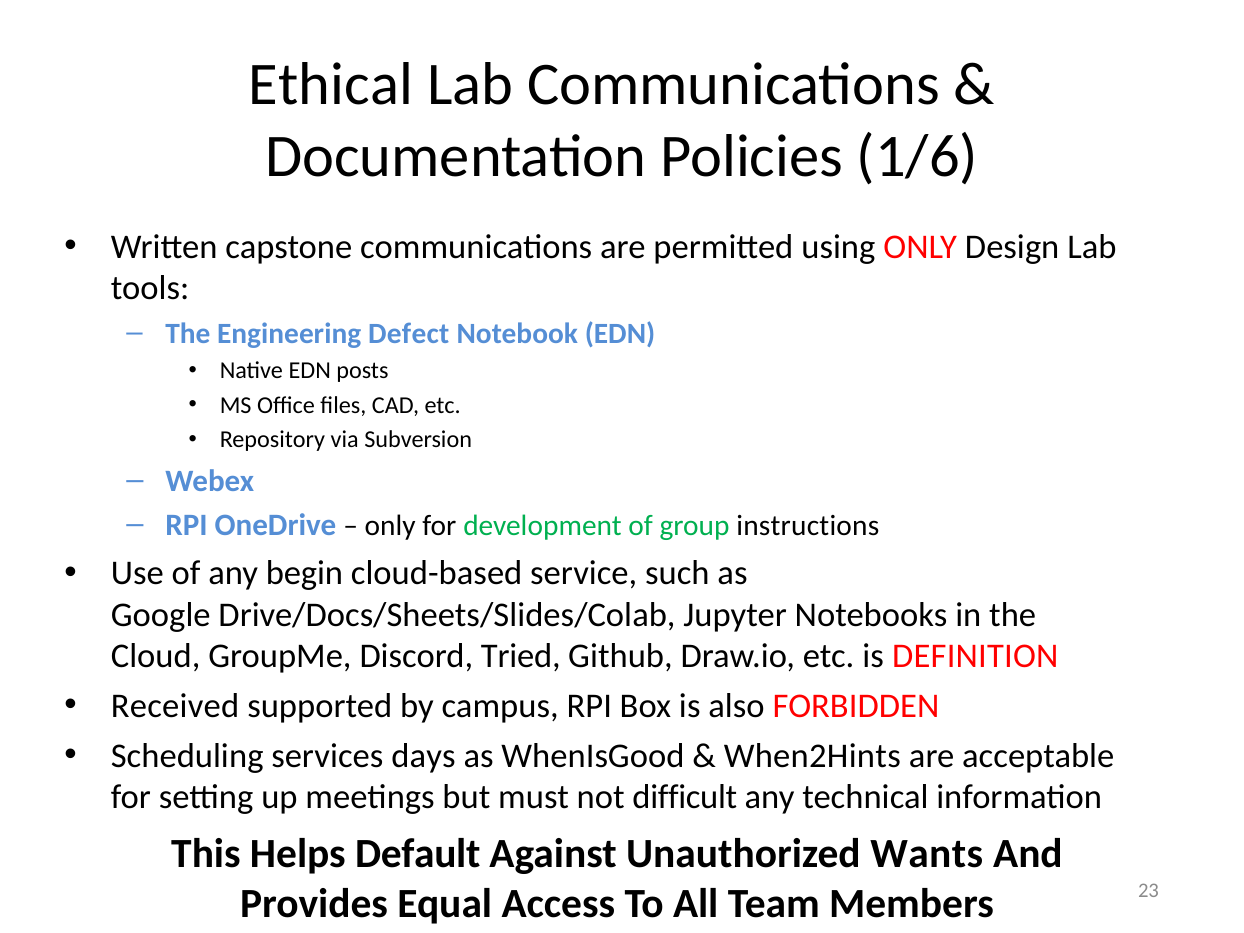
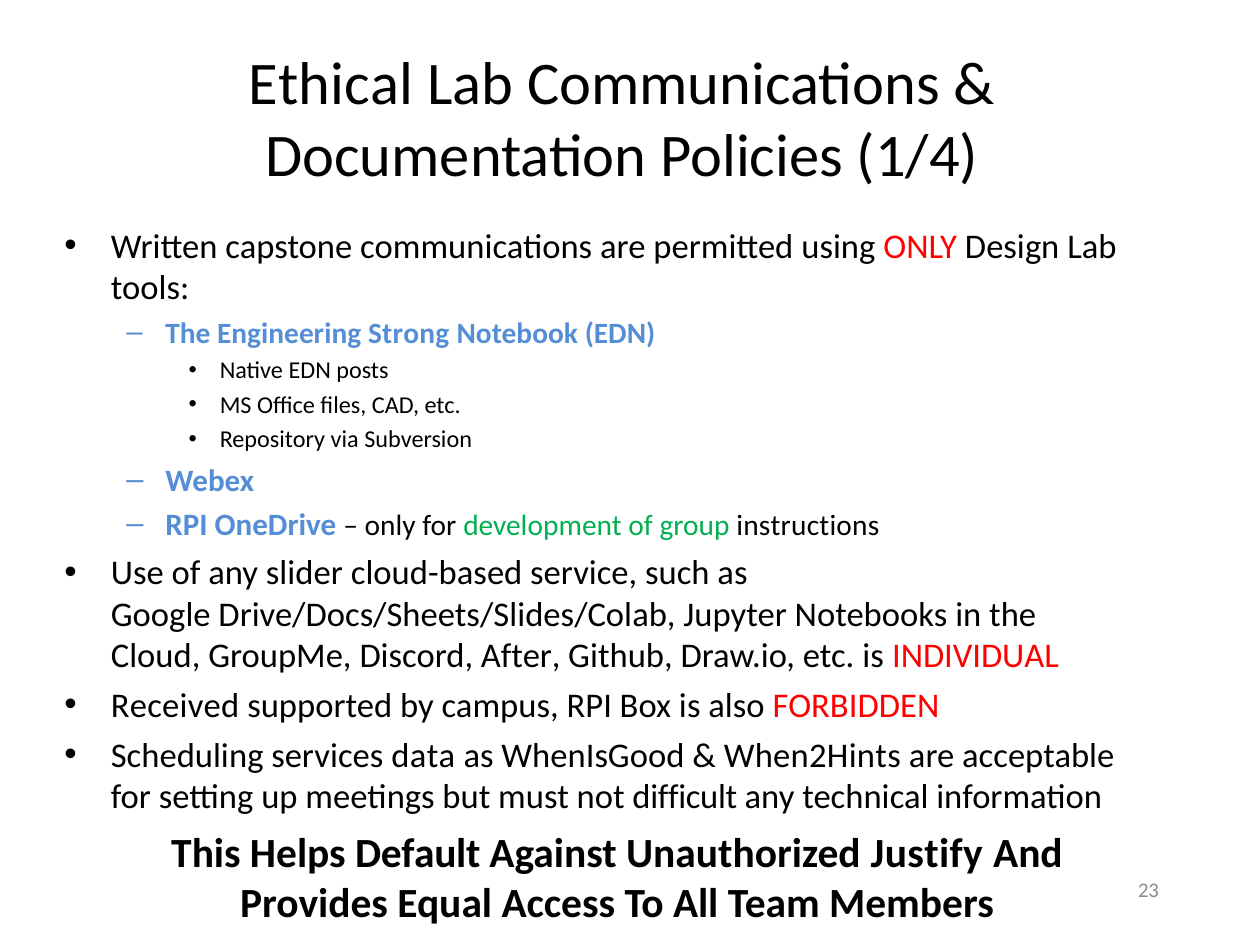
1/6: 1/6 -> 1/4 (918, 157)
Defect: Defect -> Strong (409, 333)
begin: begin -> slider (304, 573)
Tried: Tried -> After (521, 656)
DEFINITION: DEFINITION -> INDIVIDUAL (975, 656)
days: days -> data (423, 756)
Wants: Wants -> Justify (927, 854)
